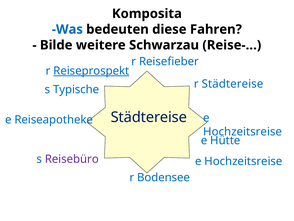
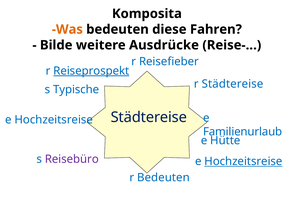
Was colour: blue -> orange (67, 29)
Schwarzau: Schwarzau -> Ausdrücke (164, 45)
Reiseapotheke: Reiseapotheke -> Hochzeitsreise (54, 119)
Hochzeitsreise: Hochzeitsreise -> Familienurlaub (243, 131)
Hochzeitsreise underline: none -> present (243, 161)
r Bodensee: Bodensee -> Bedeuten (163, 177)
